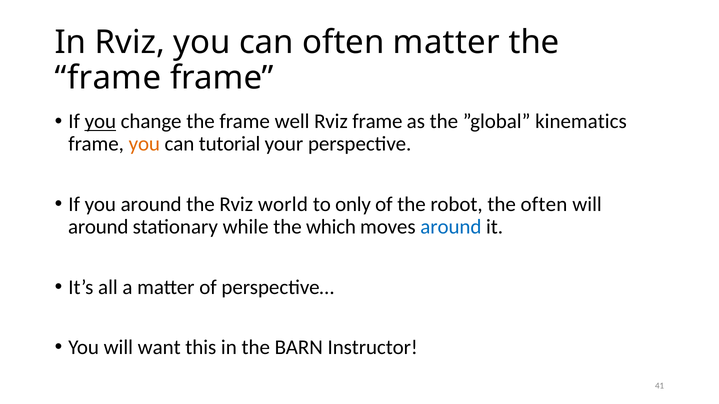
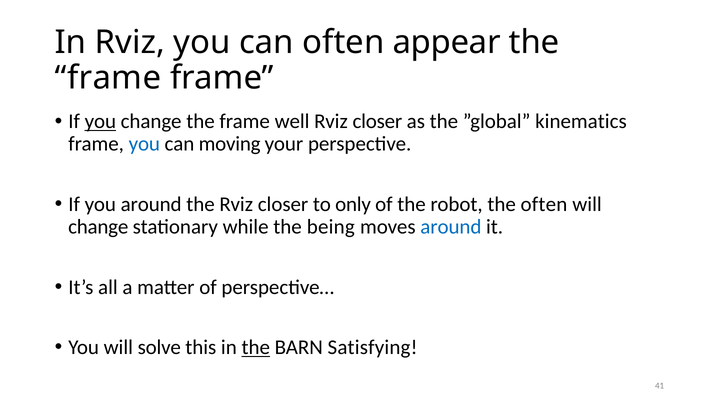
often matter: matter -> appear (447, 43)
frame: frame -> closer (377, 122)
you colour: orange -> blue (144, 144)
tutorial: tutorial -> moving (230, 144)
the Rviz world: world -> closer (283, 205)
around: around -> change (98, 227)
which: which -> being (331, 227)
want: want -> solve (159, 348)
the underline: none -> present (256, 348)
Instructor: Instructor -> Satisfying (373, 348)
